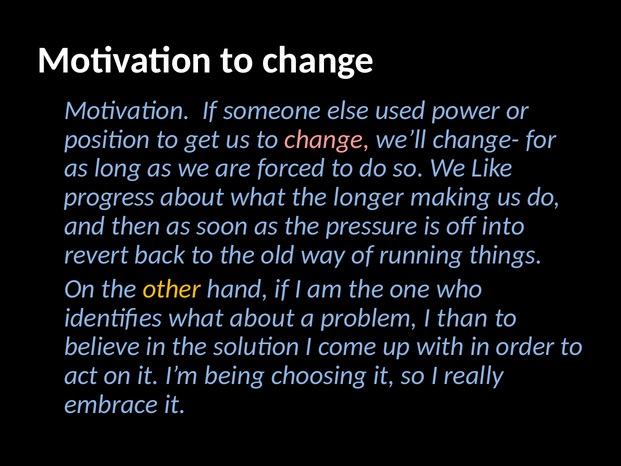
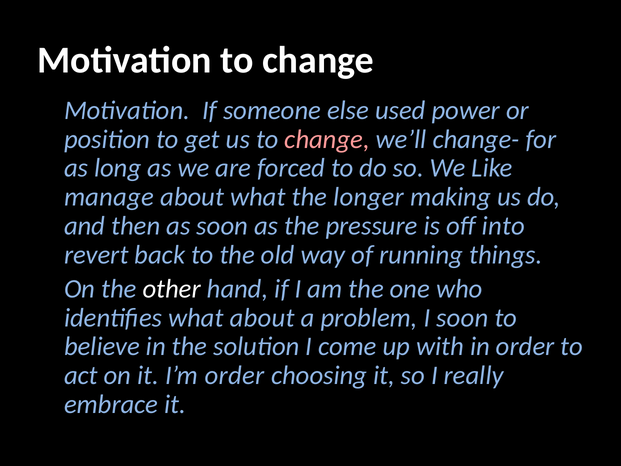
progress: progress -> manage (109, 197)
other colour: yellow -> white (172, 289)
I than: than -> soon (462, 318)
I’m being: being -> order (234, 375)
